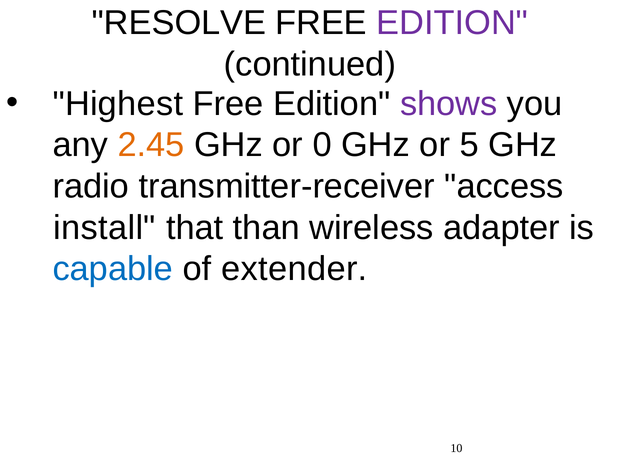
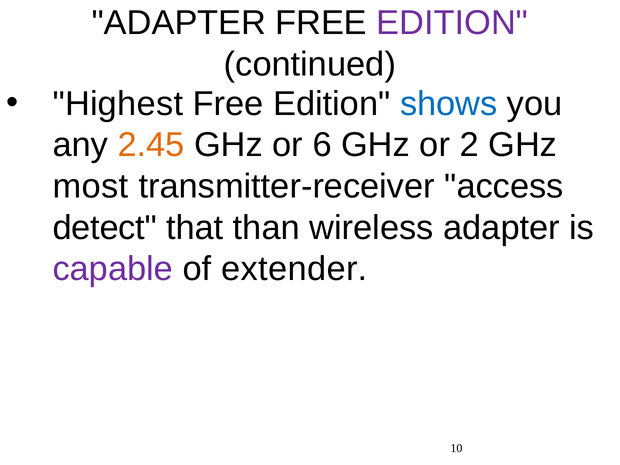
RESOLVE: RESOLVE -> ADAPTER (179, 23)
shows colour: purple -> blue (449, 104)
0: 0 -> 6 (322, 145)
5: 5 -> 2 (469, 145)
radio: radio -> most (91, 186)
install: install -> detect (105, 228)
capable colour: blue -> purple (113, 269)
